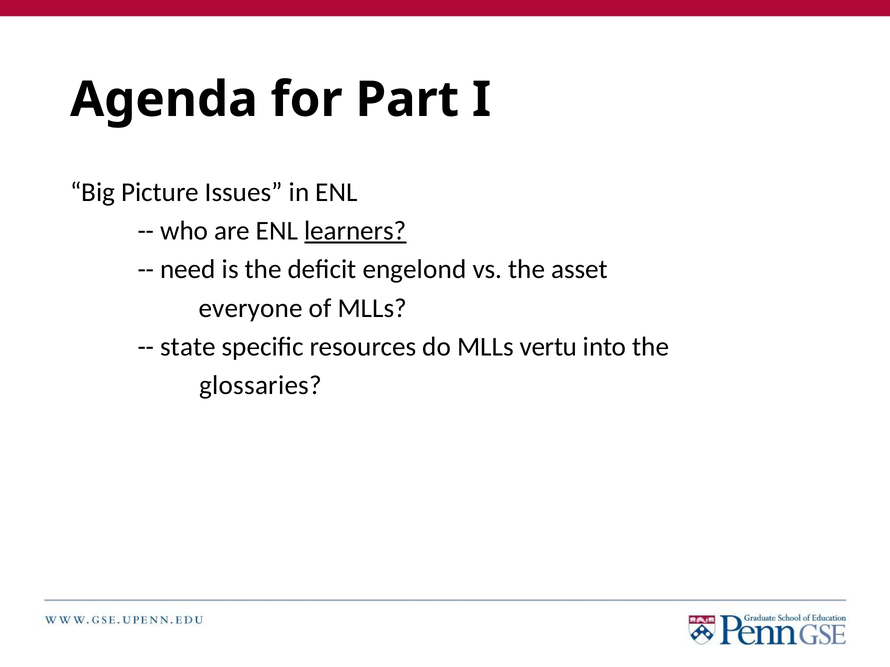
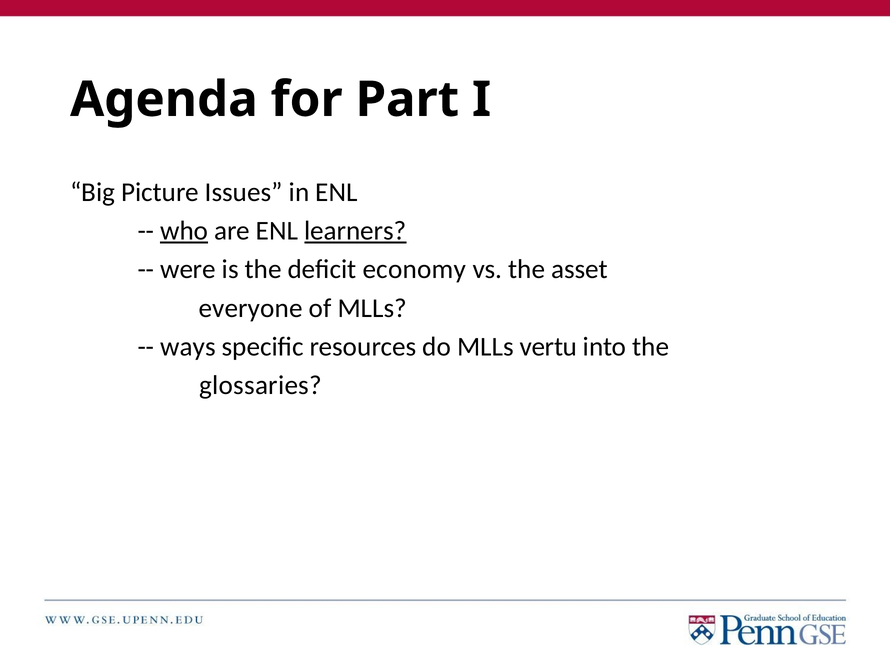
who underline: none -> present (184, 231)
need: need -> were (188, 270)
engelond: engelond -> economy (414, 270)
state: state -> ways (188, 347)
